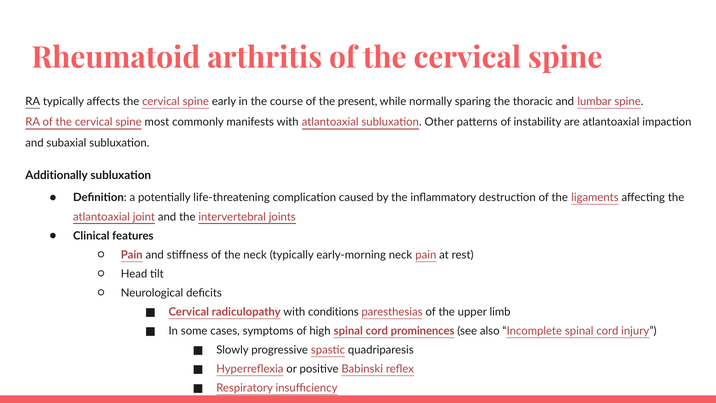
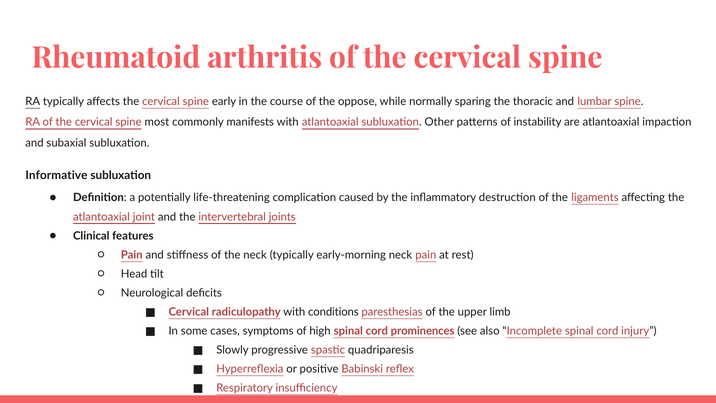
present: present -> oppose (358, 101)
Additionally: Additionally -> Informative (56, 175)
